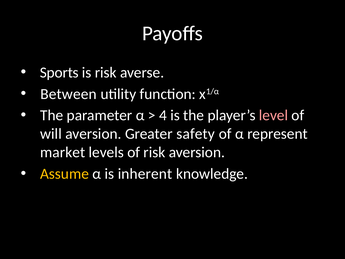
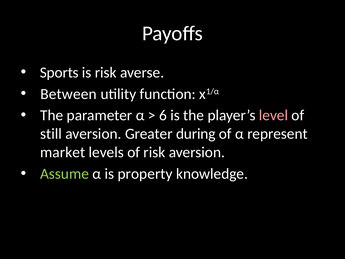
4: 4 -> 6 (163, 115)
will: will -> still (51, 134)
safety: safety -> during (196, 134)
Assume colour: yellow -> light green (64, 174)
inherent: inherent -> property (145, 174)
